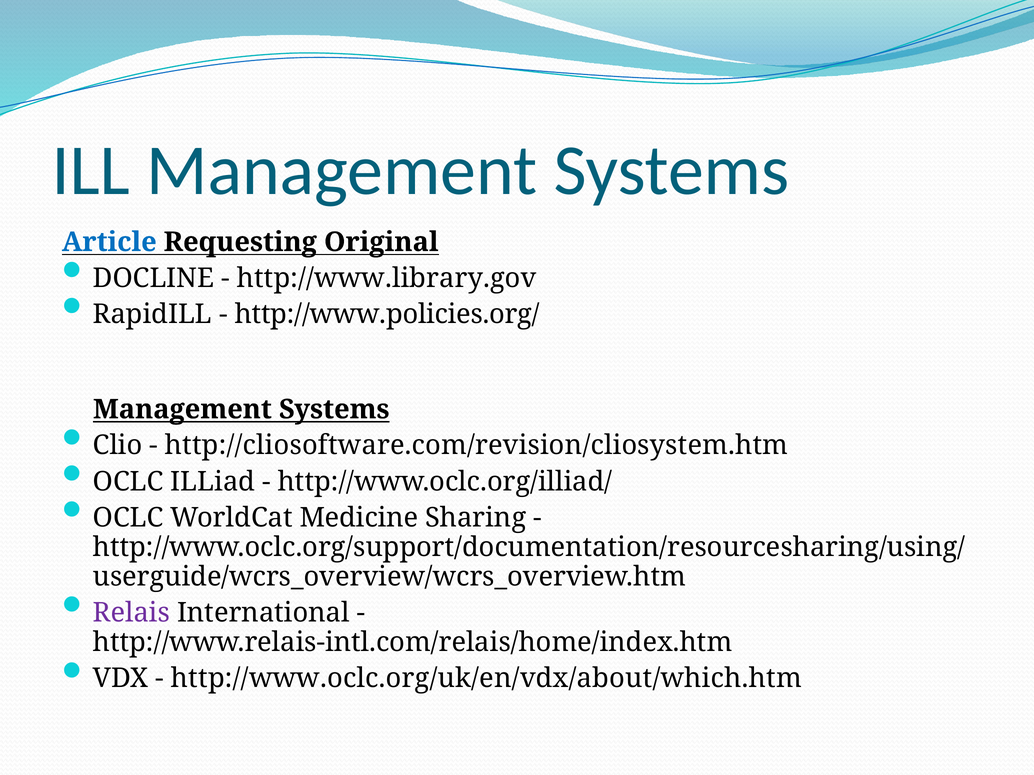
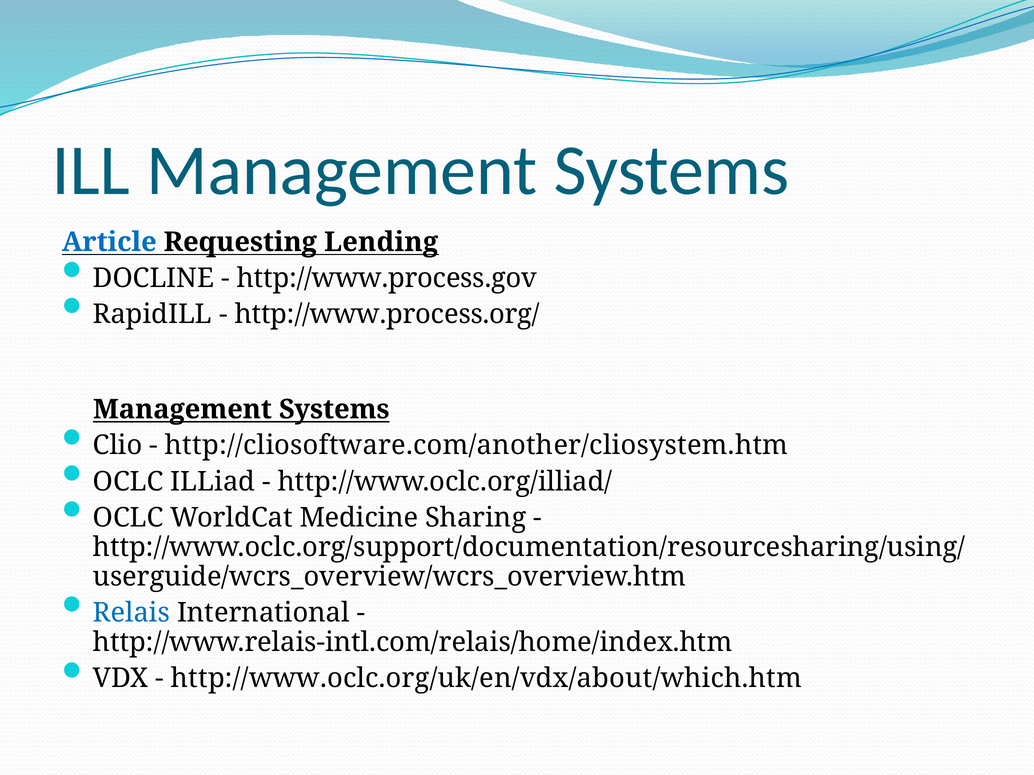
Original: Original -> Lending (381, 242)
http://www.library.gov: http://www.library.gov -> http://www.process.gov (387, 278)
http://www.policies.org/: http://www.policies.org/ -> http://www.process.org/ (387, 315)
http://cliosoftware.com/revision/cliosystem.htm: http://cliosoftware.com/revision/cliosystem.htm -> http://cliosoftware.com/another/cliosystem.htm (477, 446)
Relais colour: purple -> blue (131, 613)
